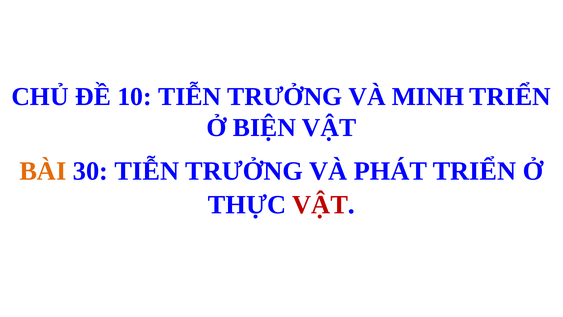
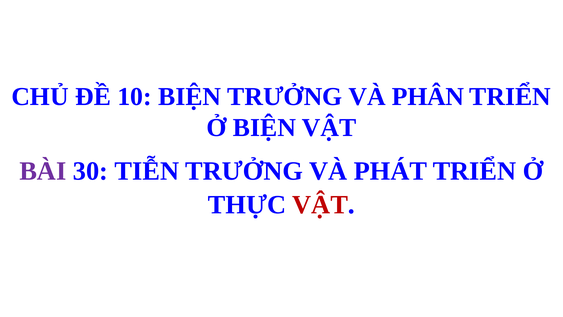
10 TIỄN: TIỄN -> BIỆN (190, 97)
MINH: MINH -> PHÂN (428, 97)
BÀI colour: orange -> purple (43, 171)
